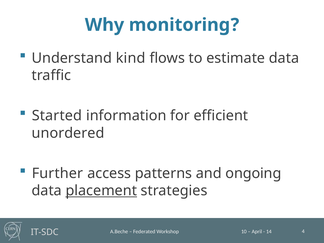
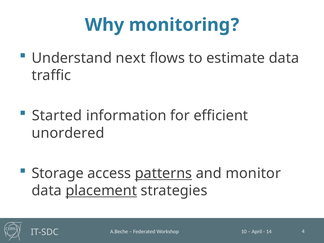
kind: kind -> next (131, 58)
Further: Further -> Storage (58, 173)
patterns underline: none -> present (163, 173)
ongoing: ongoing -> monitor (253, 173)
